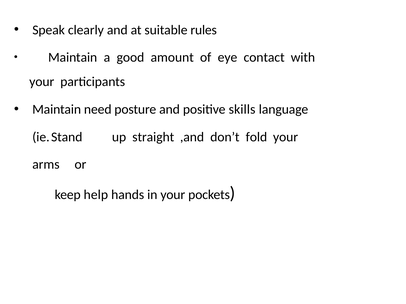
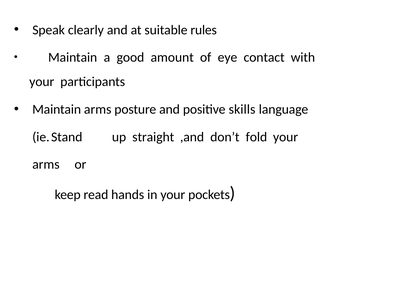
Maintain need: need -> arms (98, 110)
help: help -> read (96, 195)
